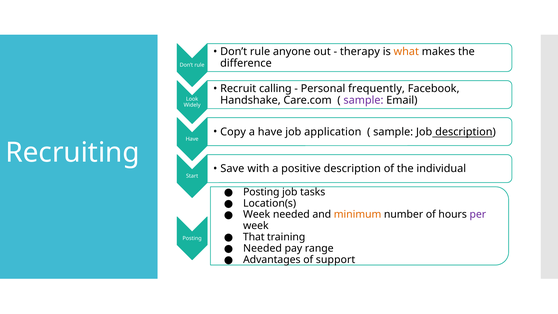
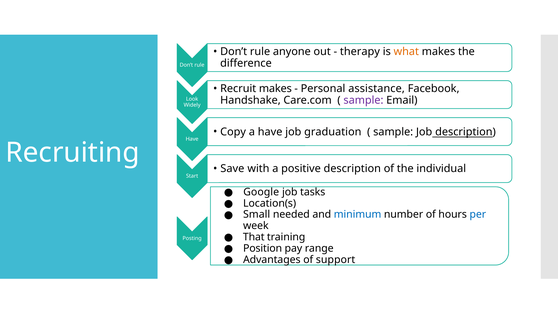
Recruit calling: calling -> makes (275, 89)
frequently: frequently -> assistance (377, 89)
application: application -> graduation (333, 132)
Posting: Posting -> Google (261, 192)
Week: Week -> Small (257, 214)
minimum colour: orange -> blue (358, 214)
per colour: purple -> blue (478, 214)
Needed: Needed -> Position (263, 248)
